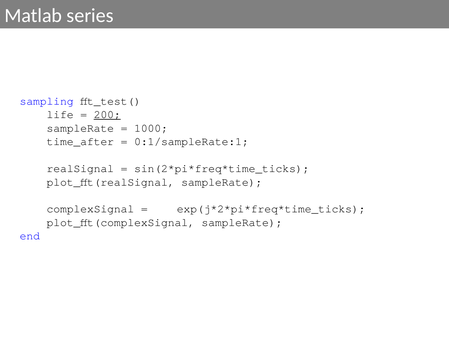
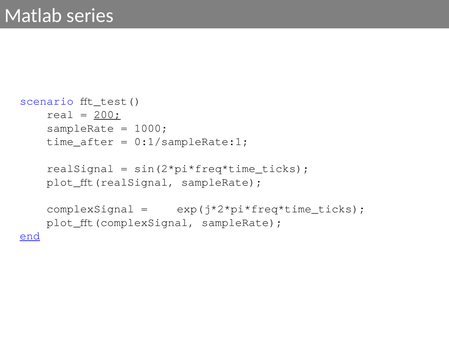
sampling: sampling -> scenario (47, 101)
life: life -> real (60, 114)
end underline: none -> present (30, 236)
